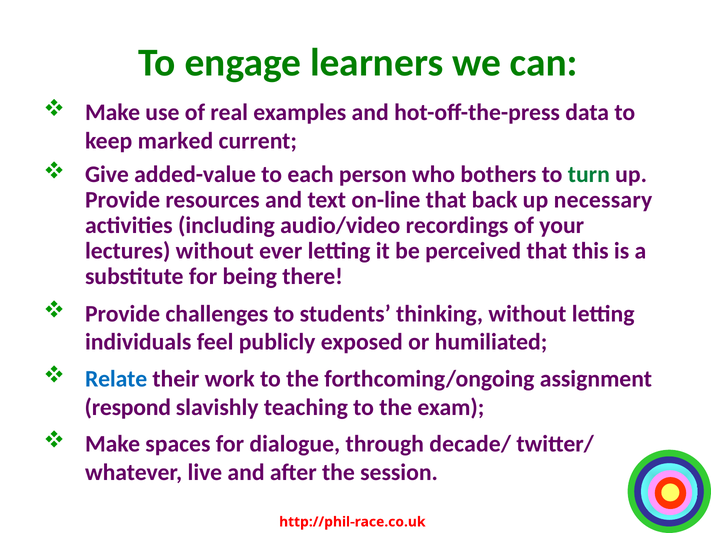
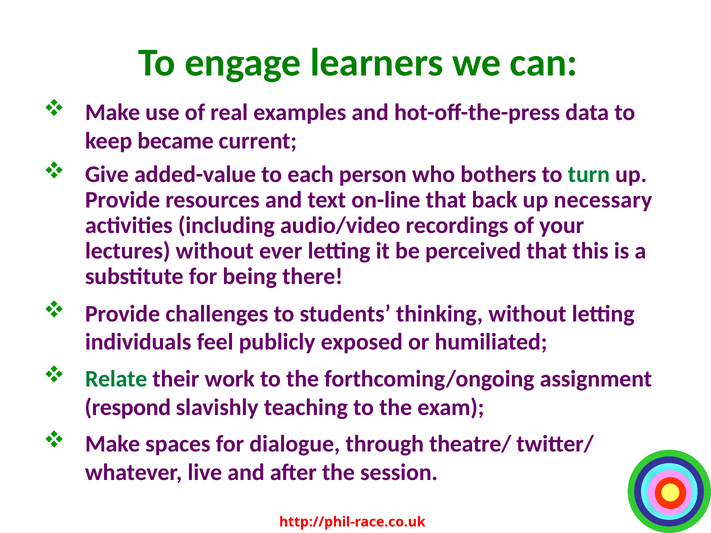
marked: marked -> became (176, 141)
Relate colour: blue -> green (116, 379)
decade/: decade/ -> theatre/ (470, 444)
